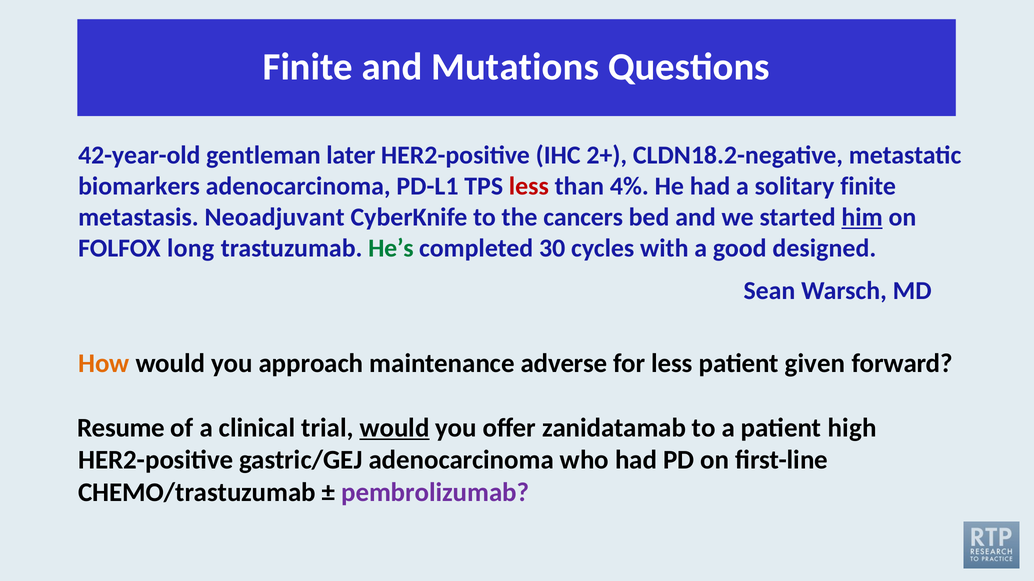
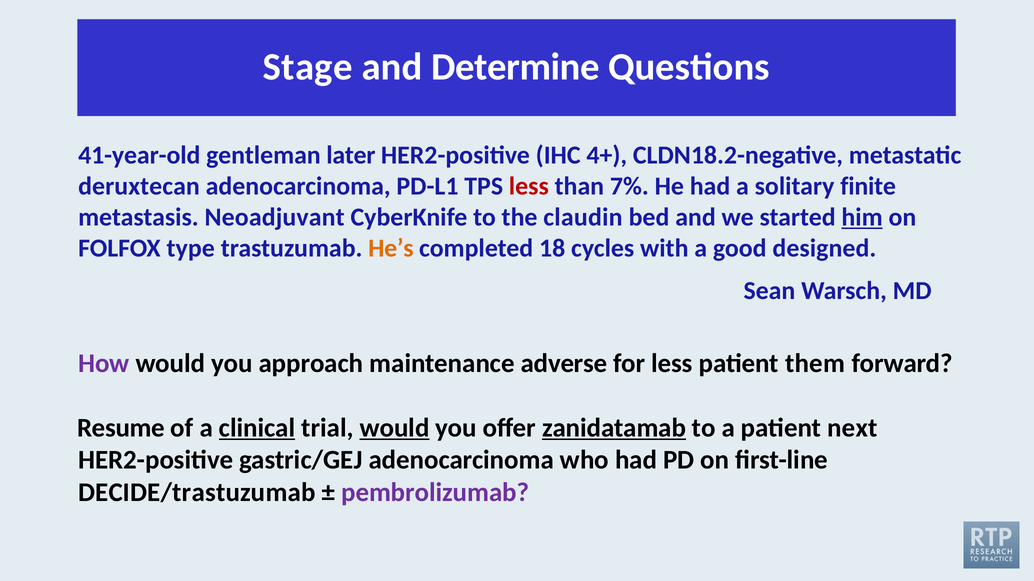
Finite: Finite -> Stage (308, 67)
Mutations: Mutations -> Determine (515, 67)
42-year-old: 42-year-old -> 41-year-old (139, 155)
2+: 2+ -> 4+ (607, 155)
biomarkers: biomarkers -> deruxtecan (139, 186)
4%: 4% -> 7% (629, 186)
cancers: cancers -> claudin (583, 217)
long: long -> type (191, 249)
He’s colour: green -> orange (391, 249)
30: 30 -> 18 (552, 249)
How colour: orange -> purple (104, 364)
given: given -> them (815, 364)
clinical underline: none -> present (257, 428)
zanidatamab underline: none -> present (614, 428)
high: high -> next (852, 428)
CHEMO/trastuzumab: CHEMO/trastuzumab -> DECIDE/trastuzumab (197, 493)
